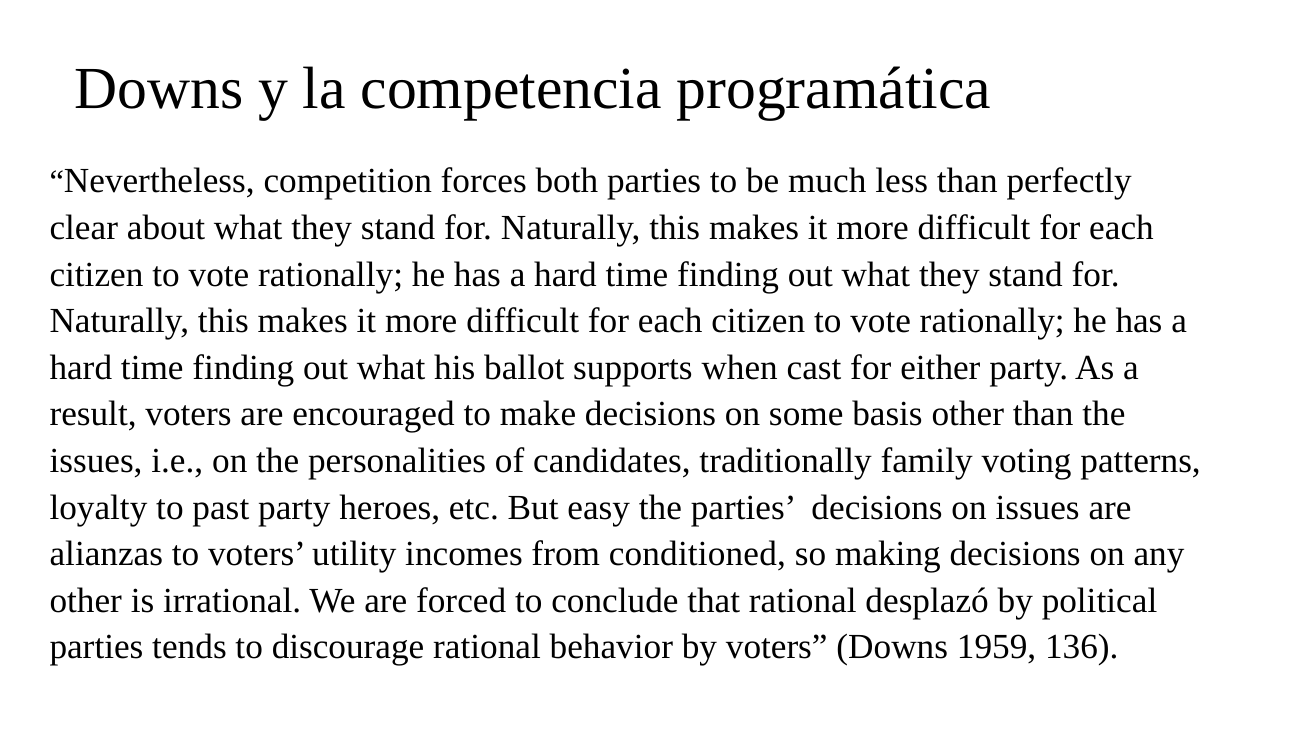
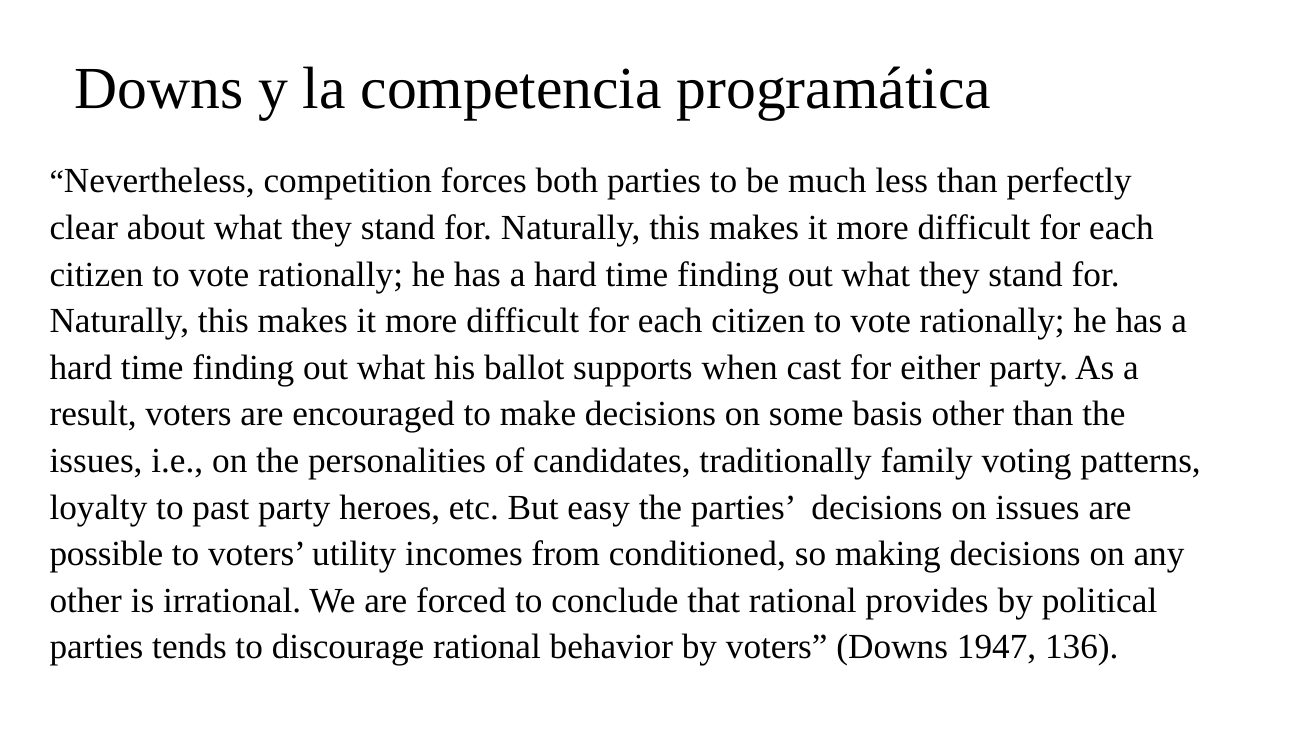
alianzas: alianzas -> possible (106, 554)
desplazó: desplazó -> provides (927, 601)
1959: 1959 -> 1947 (997, 647)
